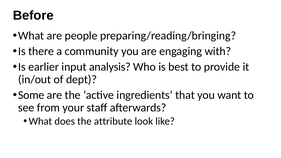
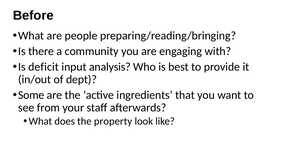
earlier: earlier -> deficit (44, 67)
attribute: attribute -> property (113, 121)
